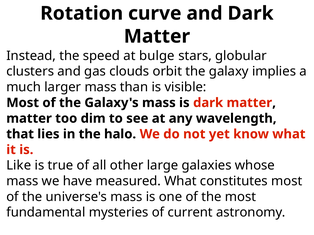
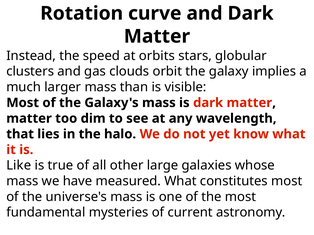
bulge: bulge -> orbits (157, 56)
